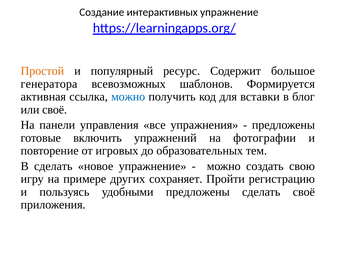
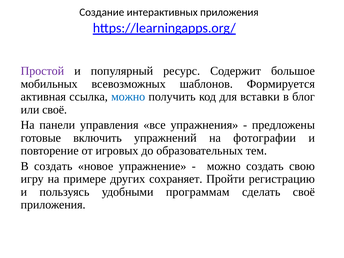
интерактивных упражнение: упражнение -> приложения (229, 12)
Простой colour: orange -> purple (42, 71)
генератора: генератора -> мобильных (49, 84)
В сделать: сделать -> создать (53, 166)
удобными предложены: предложены -> программам (198, 192)
